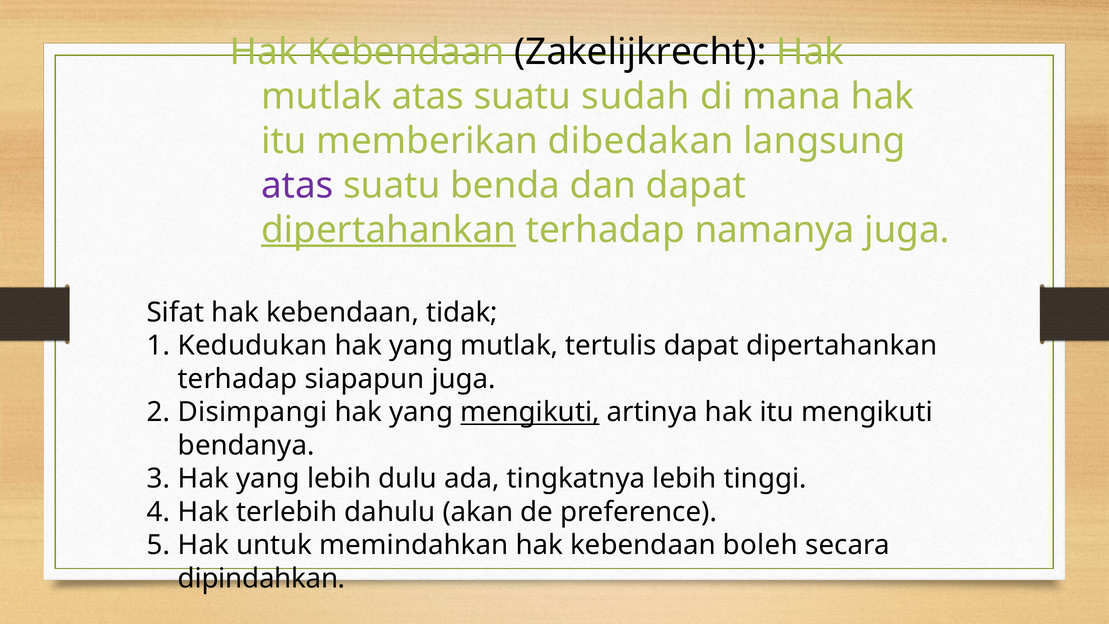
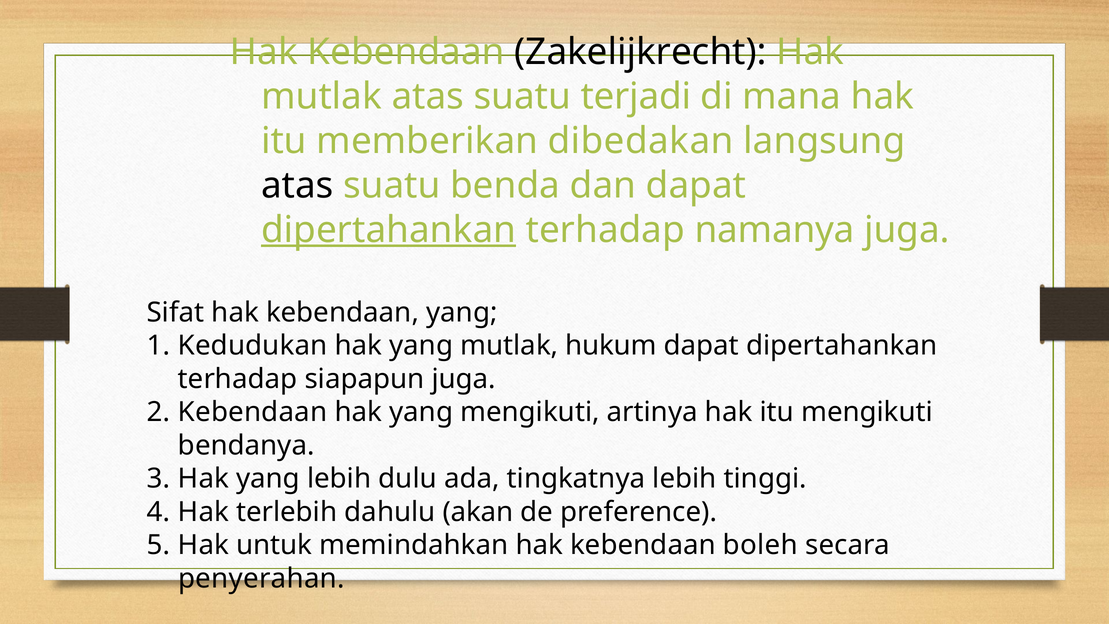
sudah: sudah -> terjadi (636, 97)
atas colour: purple -> black (297, 185)
kebendaan tidak: tidak -> yang (462, 312)
tertulis: tertulis -> hukum (611, 346)
Disimpangi: Disimpangi -> Kebendaan (253, 412)
mengikuti underline: present -> none (530, 412)
dipindahkan: dipindahkan -> penyerahan (261, 578)
